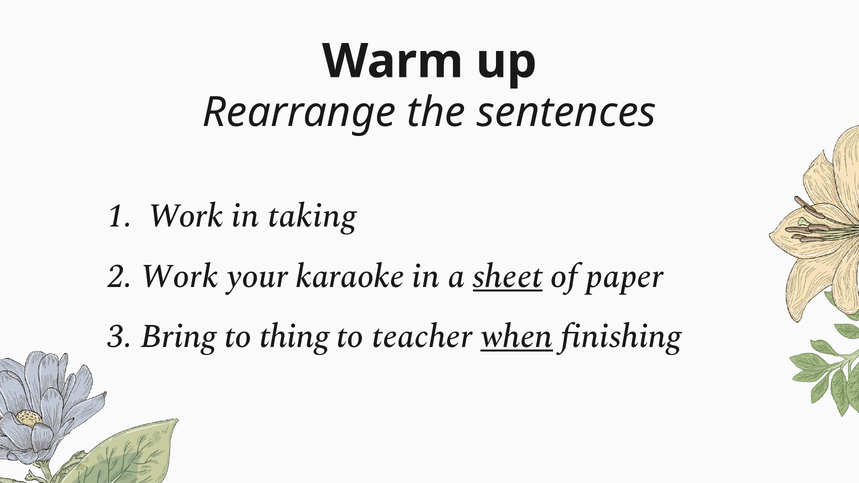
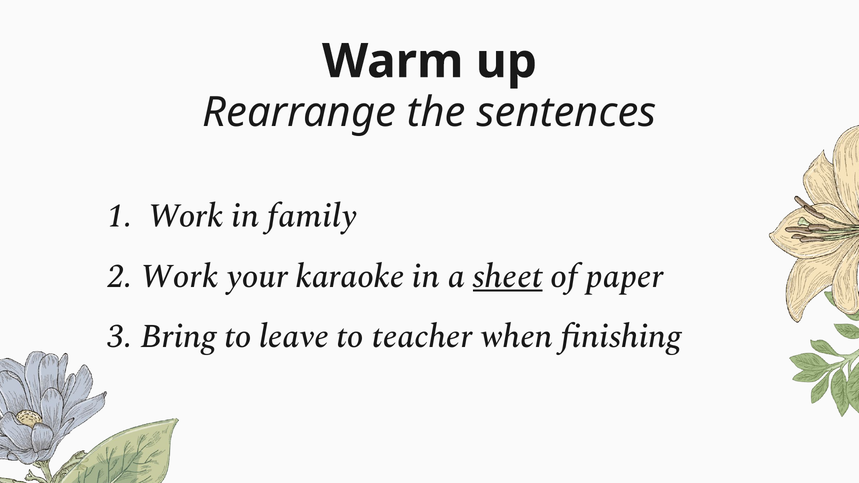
taking: taking -> family (312, 216)
thing: thing -> leave (294, 336)
when underline: present -> none (517, 336)
